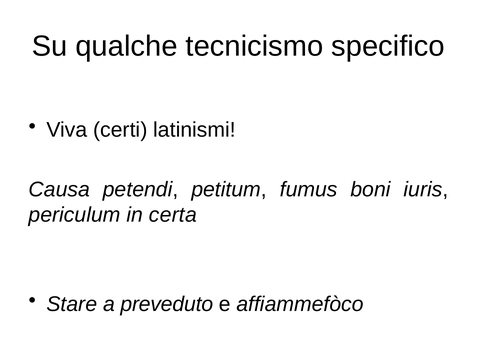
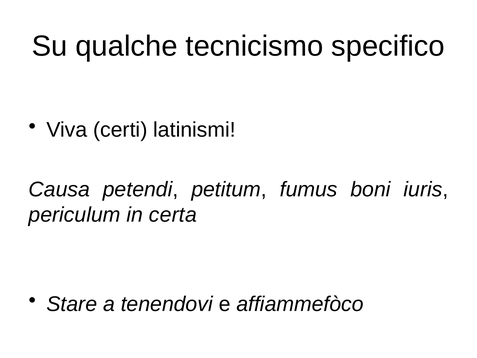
preveduto: preveduto -> tenendovi (167, 304)
